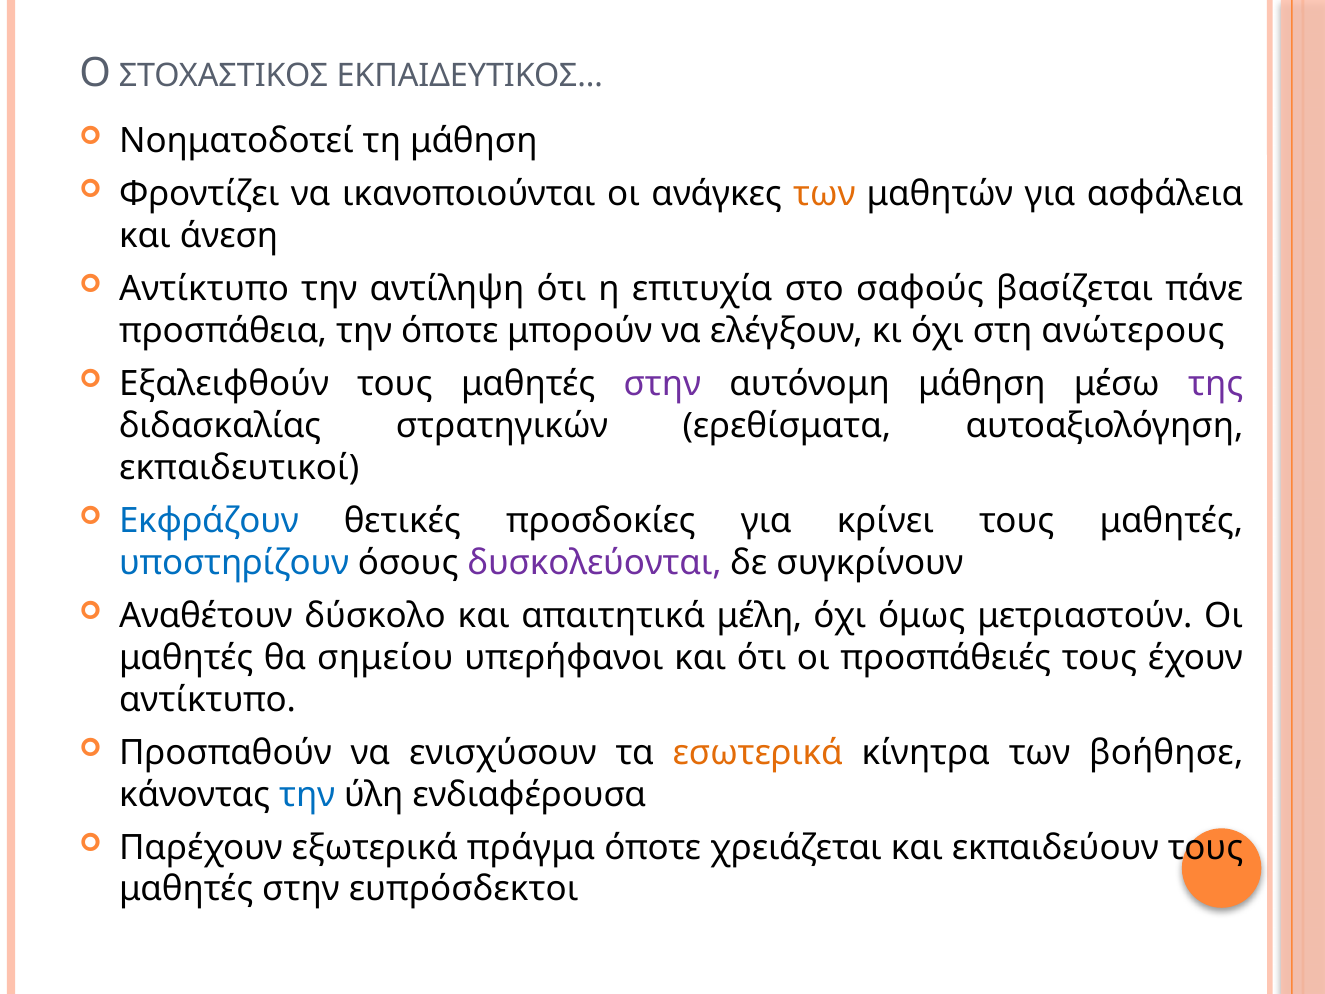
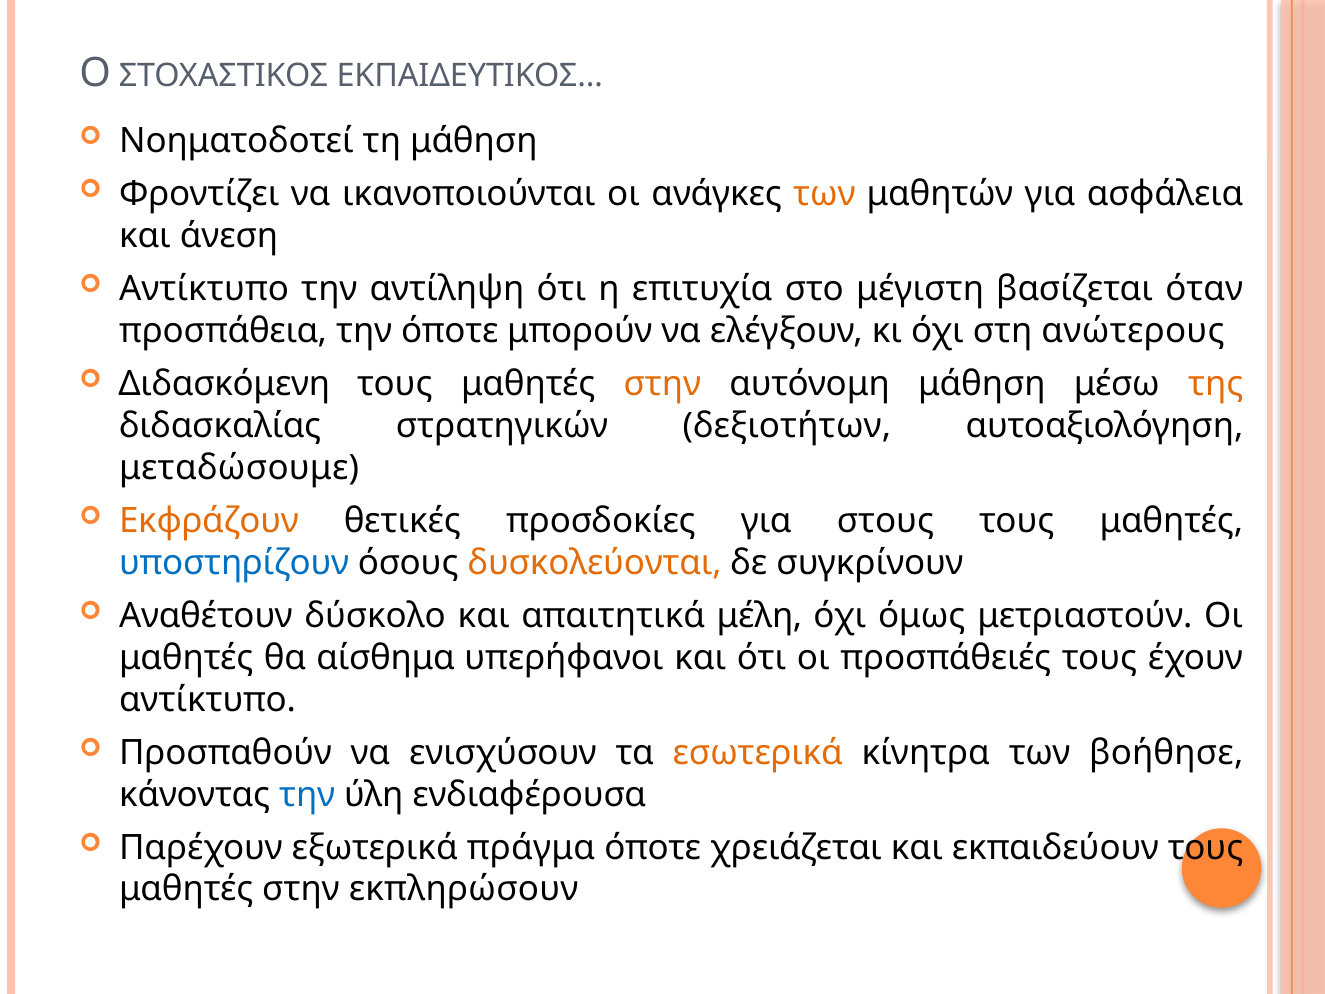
σαφούς: σαφούς -> μέγιστη (920, 289)
πάνε: πάνε -> όταν (1204, 289)
Εξαλειφθούν: Εξαλειφθούν -> Διδασκόμενη (224, 384)
στην colour: purple -> orange (662, 384)
της colour: purple -> orange (1216, 384)
ερεθίσματα: ερεθίσματα -> δεξιοτήτων (787, 426)
εκπαιδευτικοί: εκπαιδευτικοί -> μεταδώσουμε (239, 468)
Εκφράζουν colour: blue -> orange (209, 521)
κρίνει: κρίνει -> στους (885, 521)
δυσκολεύονται colour: purple -> orange (595, 562)
σημείου: σημείου -> αίσθημα (386, 657)
ευπρόσδεκτοι: ευπρόσδεκτοι -> εκπληρώσουν (464, 889)
